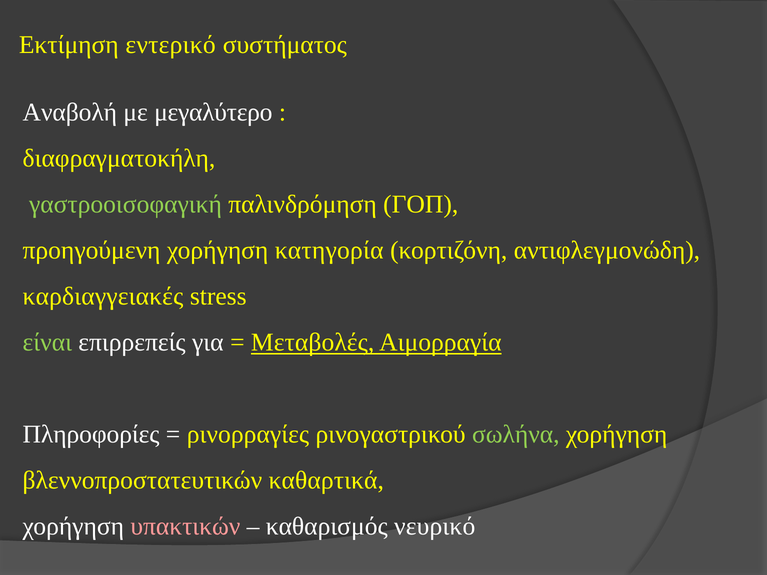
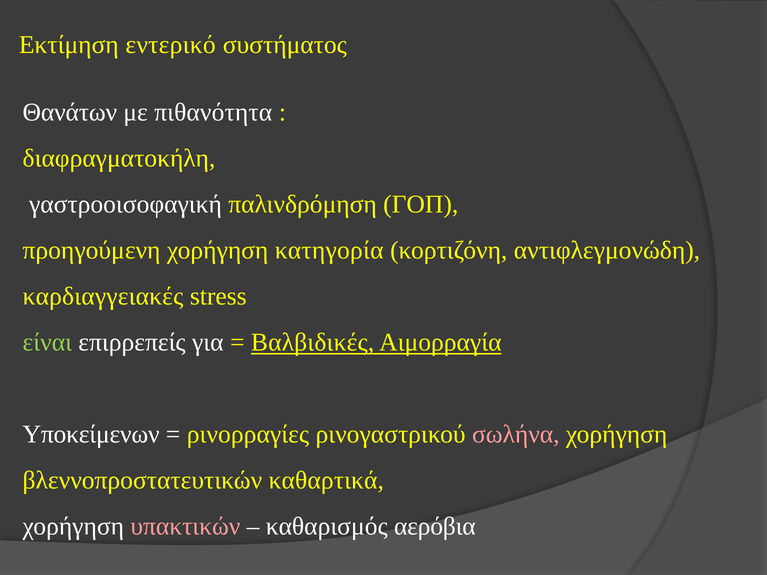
Αναβολή: Αναβολή -> Θανάτων (70, 112)
μεγαλύτερο: μεγαλύτερο -> πιθανότητα (213, 112)
γαστροοισοφαγική colour: light green -> white (125, 205)
Μεταβολές: Μεταβολές -> Βαλβιδικές (313, 343)
Πληροφορίες: Πληροφορίες -> Υποκείμενων (91, 435)
σωλήνα colour: light green -> pink (516, 435)
νευρικό: νευρικό -> αερόβια (435, 527)
